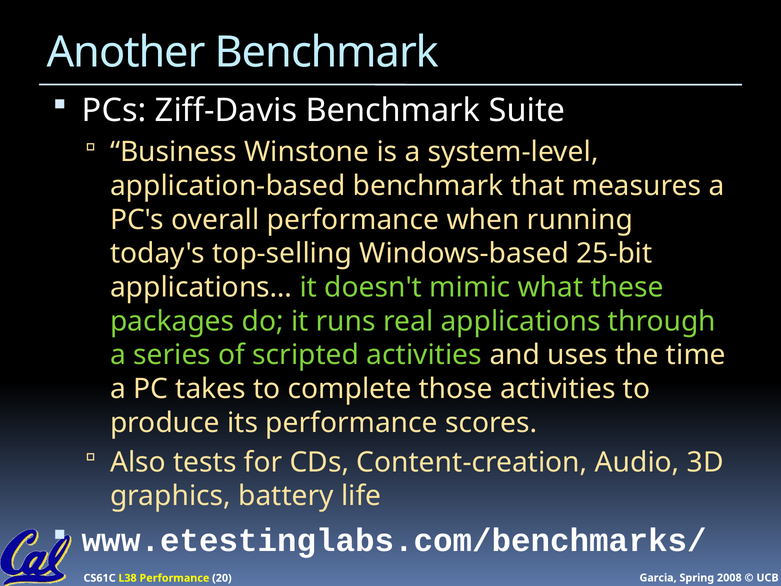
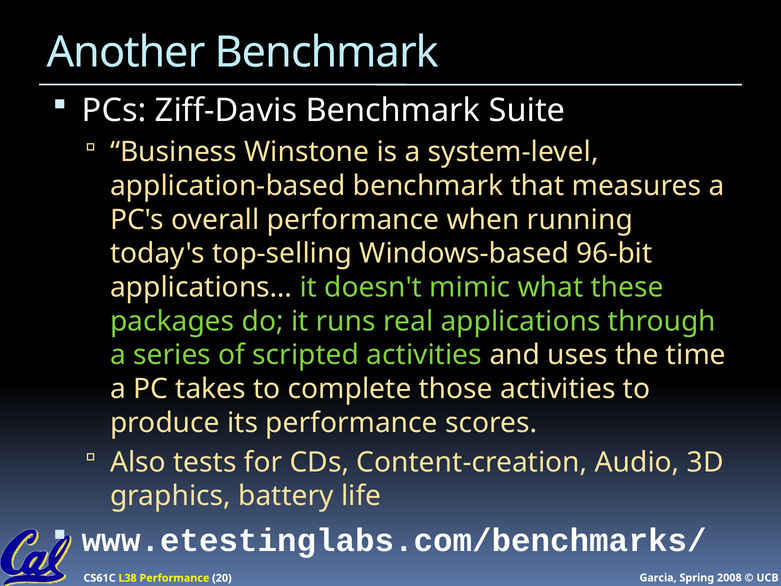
25-bit: 25-bit -> 96-bit (614, 254)
